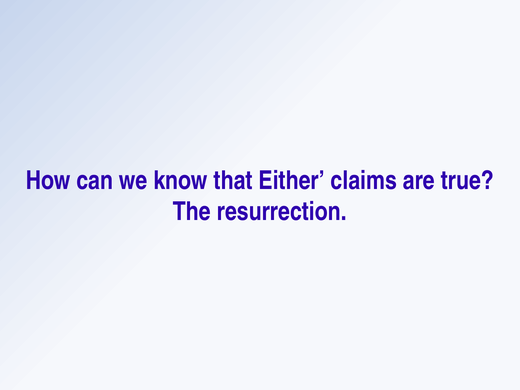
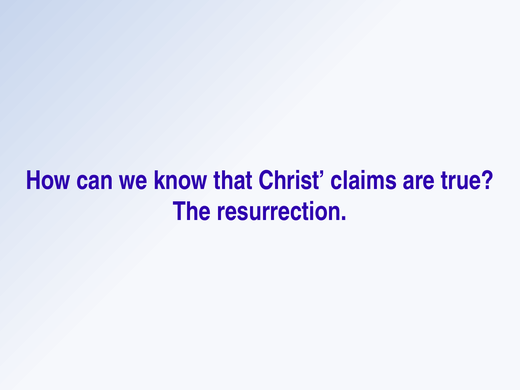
Either: Either -> Christ (292, 181)
